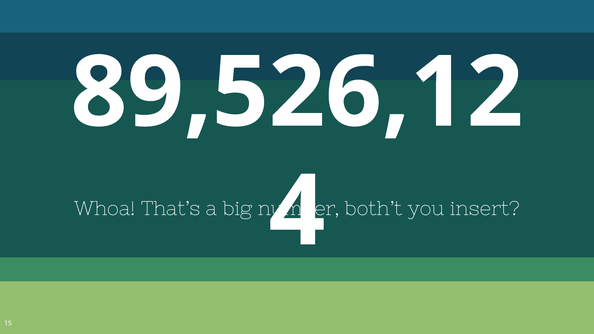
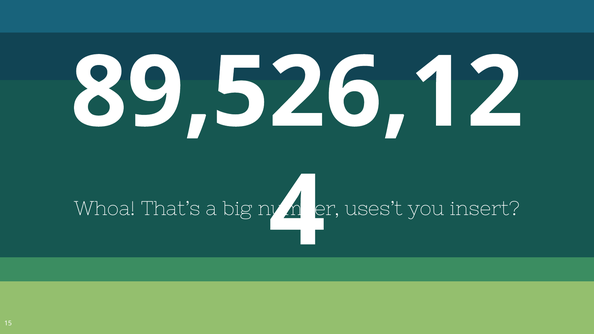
both’t: both’t -> uses’t (374, 209)
